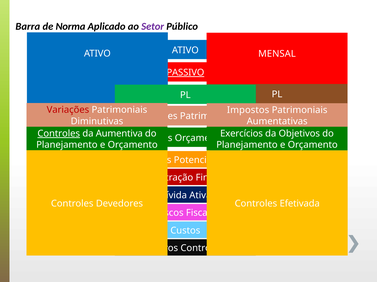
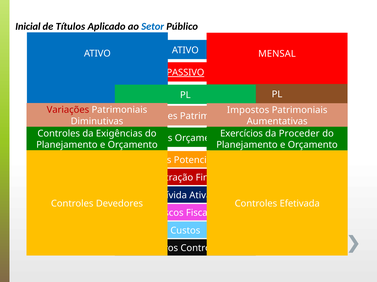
Barra: Barra -> Inicial (28, 27)
Norma: Norma -> Títulos (70, 27)
Setor colour: purple -> blue (153, 27)
Controles underline: present -> none (59, 134)
Aumentiva: Aumentiva -> Exigências (119, 134)
Objetivos: Objetivos -> Proceder (299, 134)
